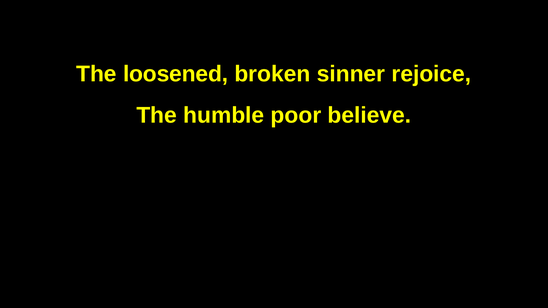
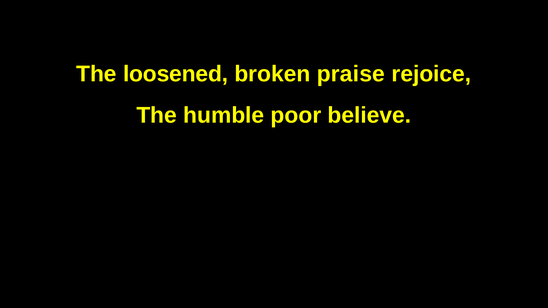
sinner: sinner -> praise (351, 74)
